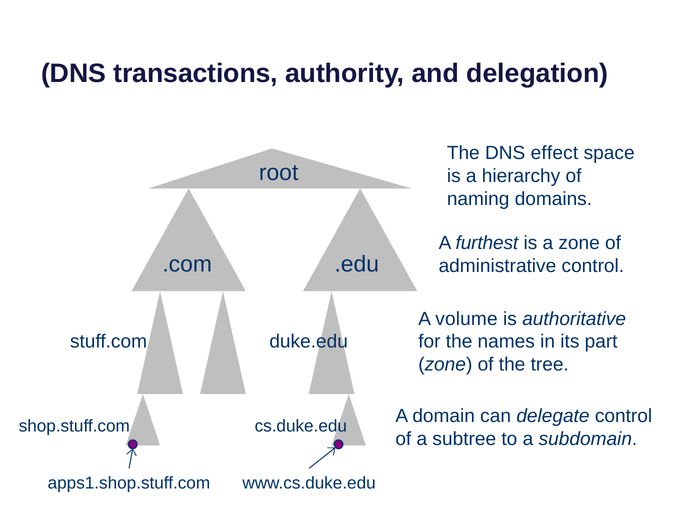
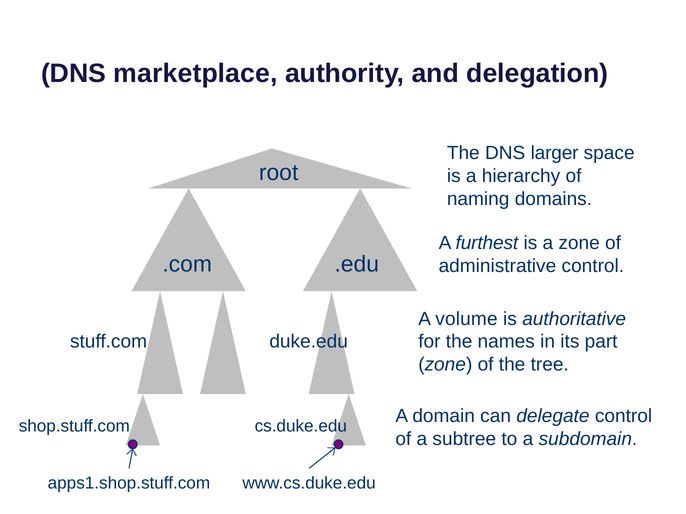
transactions: transactions -> marketplace (196, 73)
effect: effect -> larger (555, 153)
